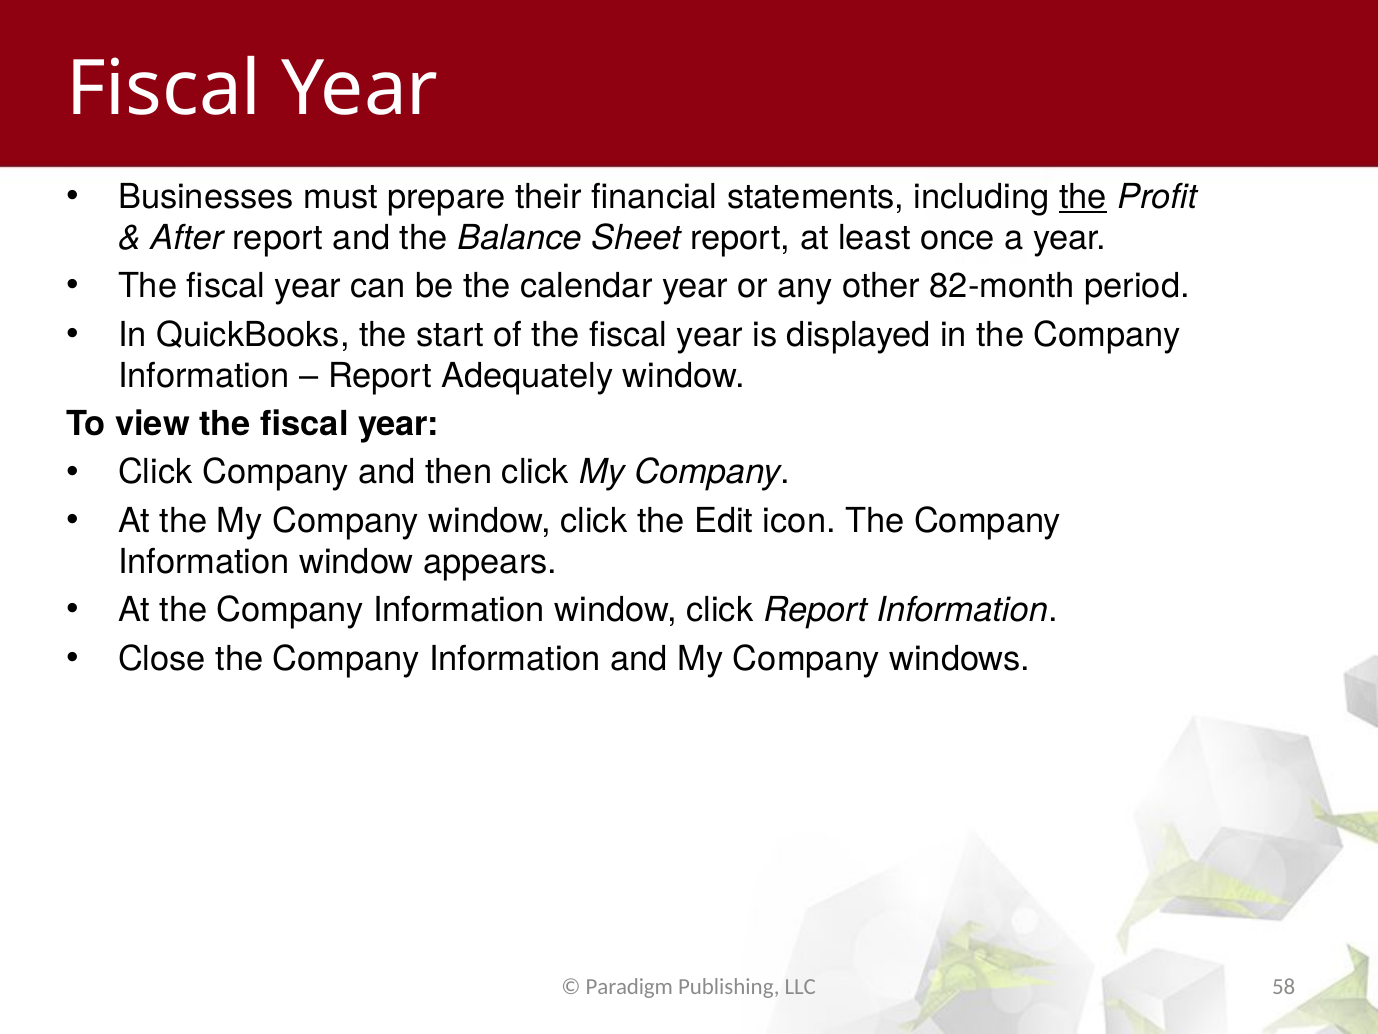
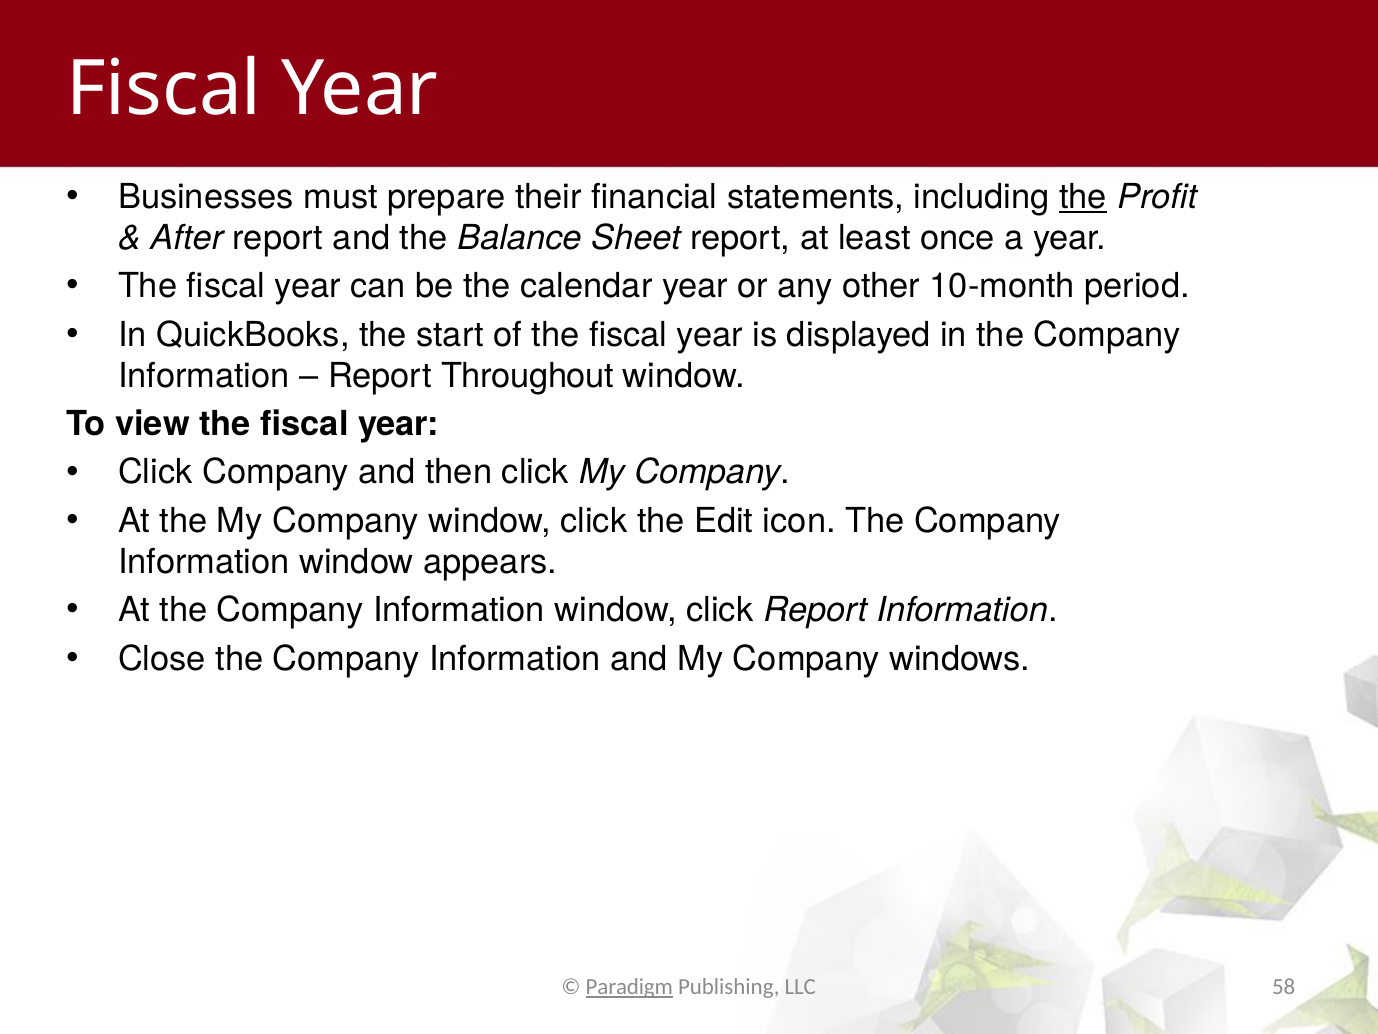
82-month: 82-month -> 10-month (1002, 286)
Adequately: Adequately -> Throughout (528, 376)
Paradigm underline: none -> present (629, 987)
